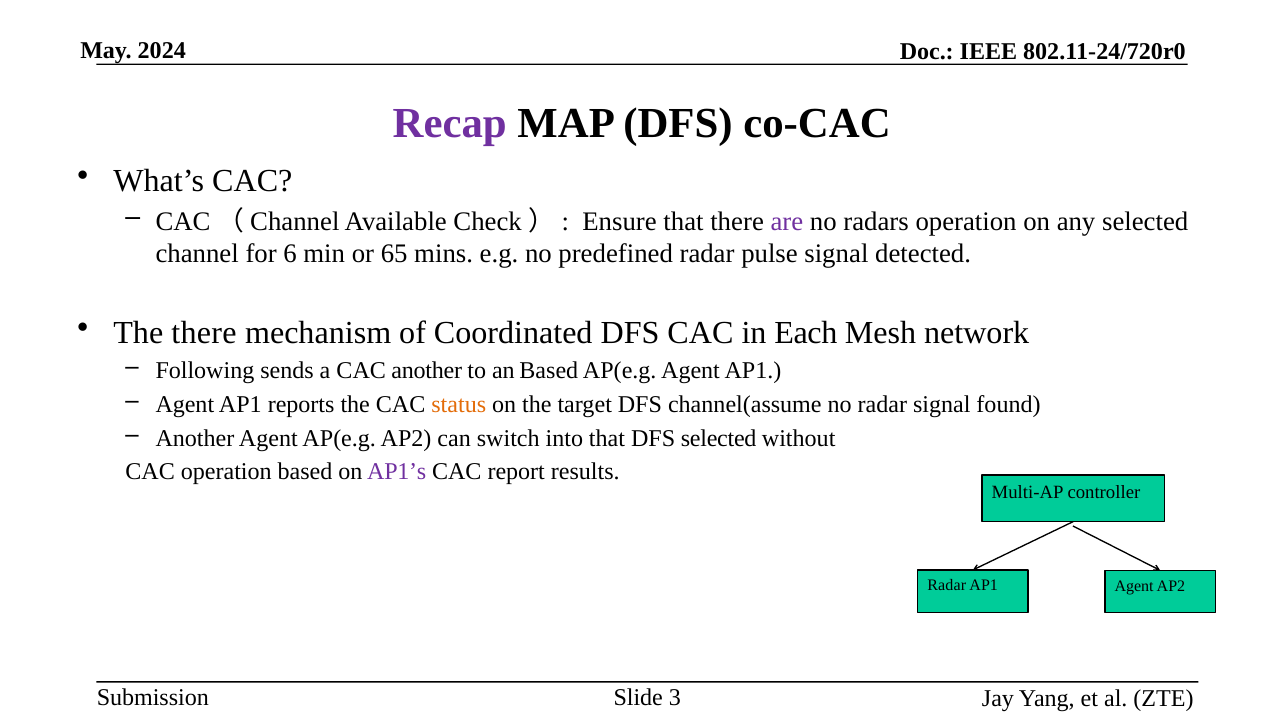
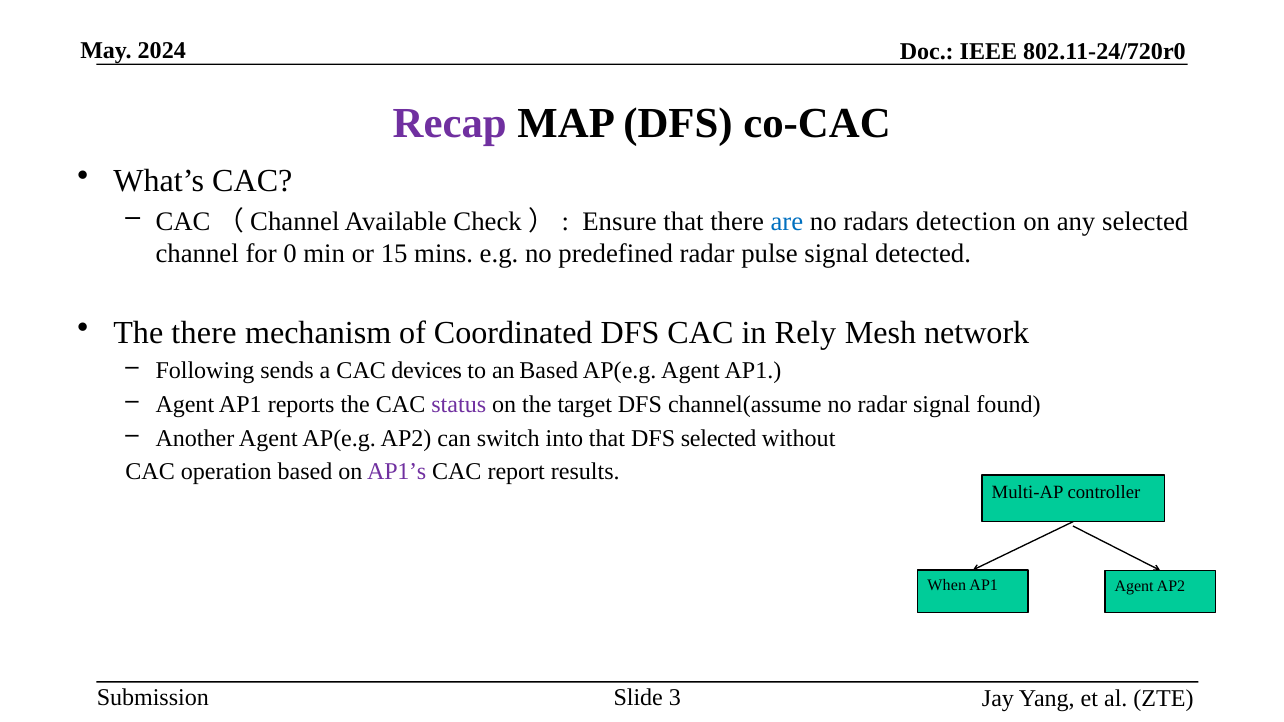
are colour: purple -> blue (787, 221)
radars operation: operation -> detection (966, 221)
6: 6 -> 0 (290, 253)
65: 65 -> 15 (394, 253)
Each: Each -> Rely (806, 333)
CAC another: another -> devices (427, 371)
status colour: orange -> purple (459, 405)
Radar: Radar -> When (947, 586)
